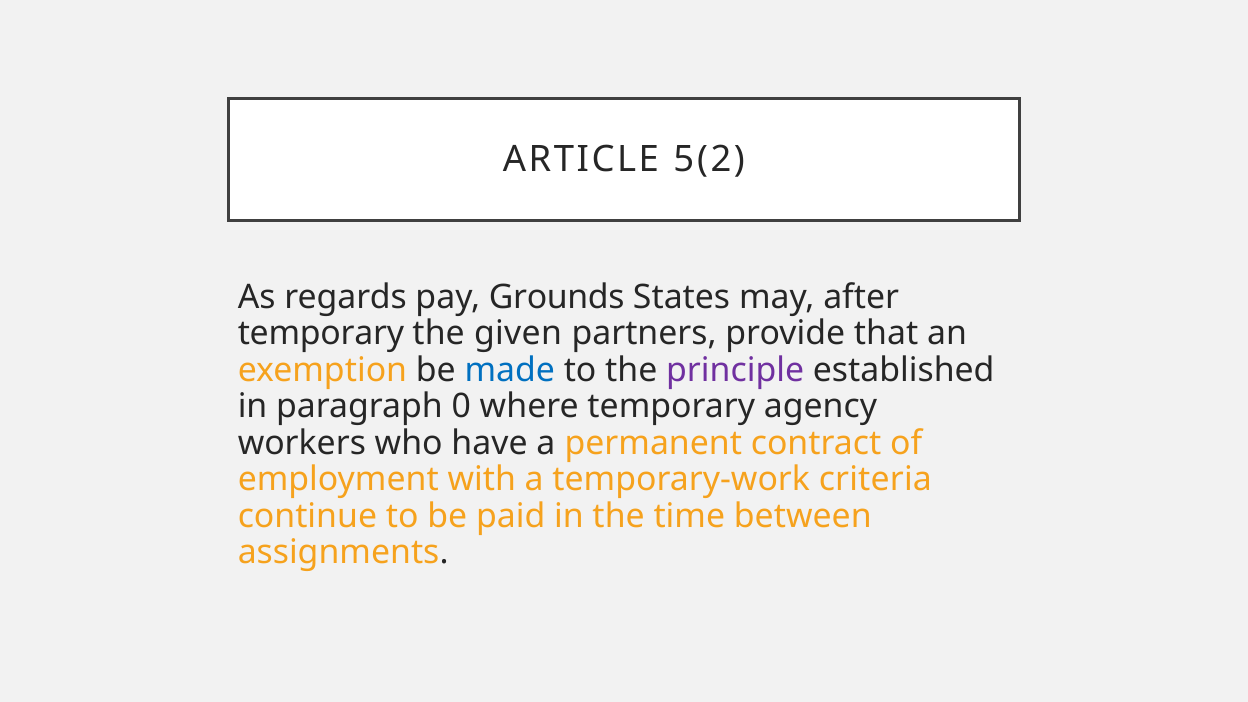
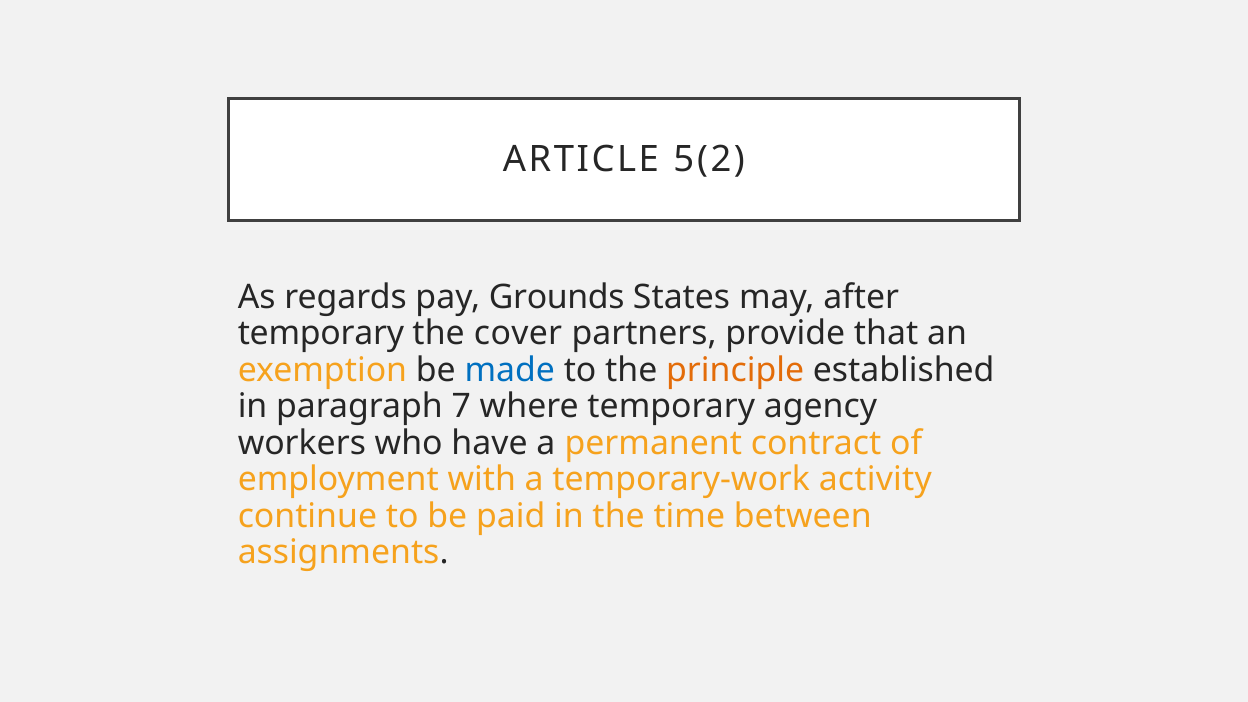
given: given -> cover (518, 334)
principle colour: purple -> orange (735, 370)
0: 0 -> 7 (461, 407)
criteria: criteria -> activity (875, 480)
